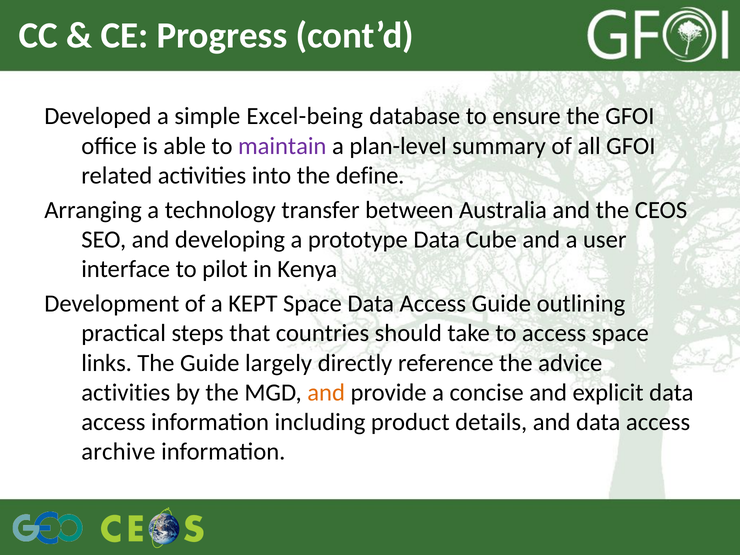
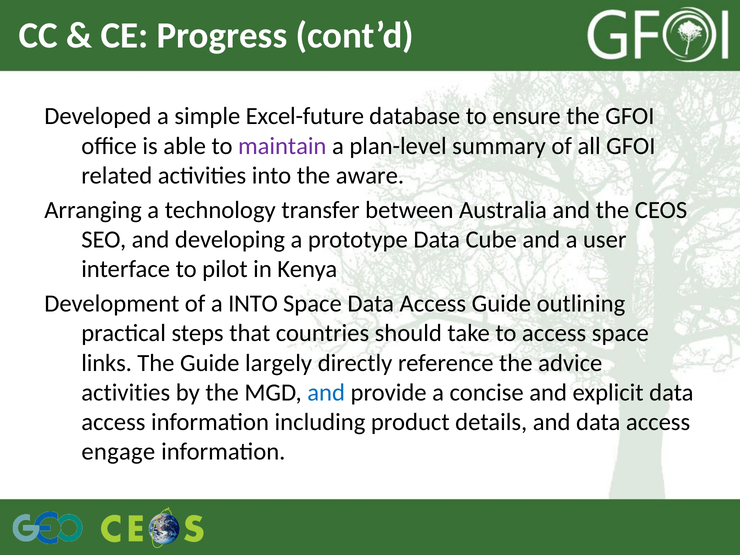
Excel-being: Excel-being -> Excel-future (305, 116)
define: define -> aware (370, 175)
a KEPT: KEPT -> INTO (253, 304)
and colour: orange -> blue (326, 393)
archive: archive -> engage (118, 452)
